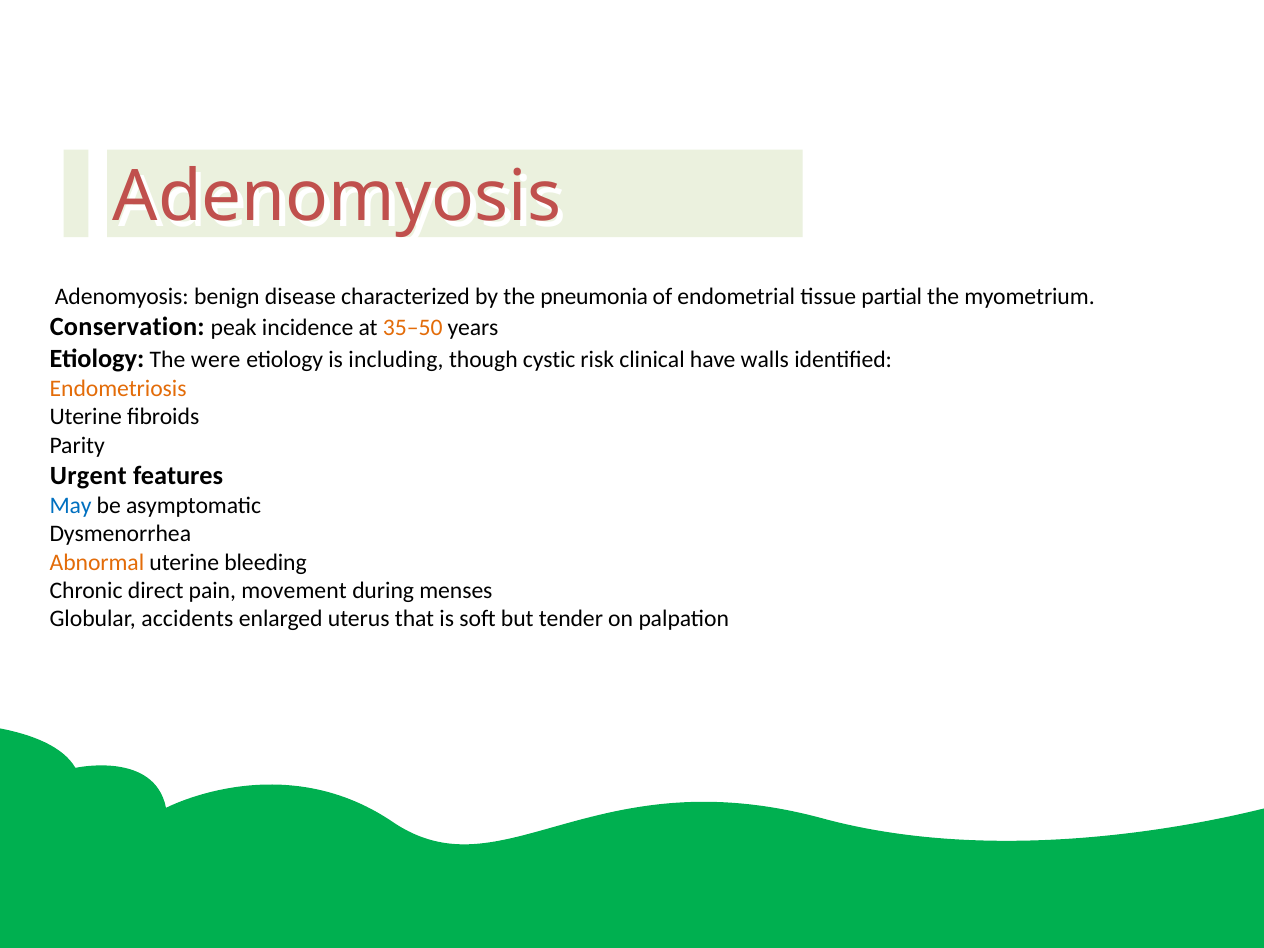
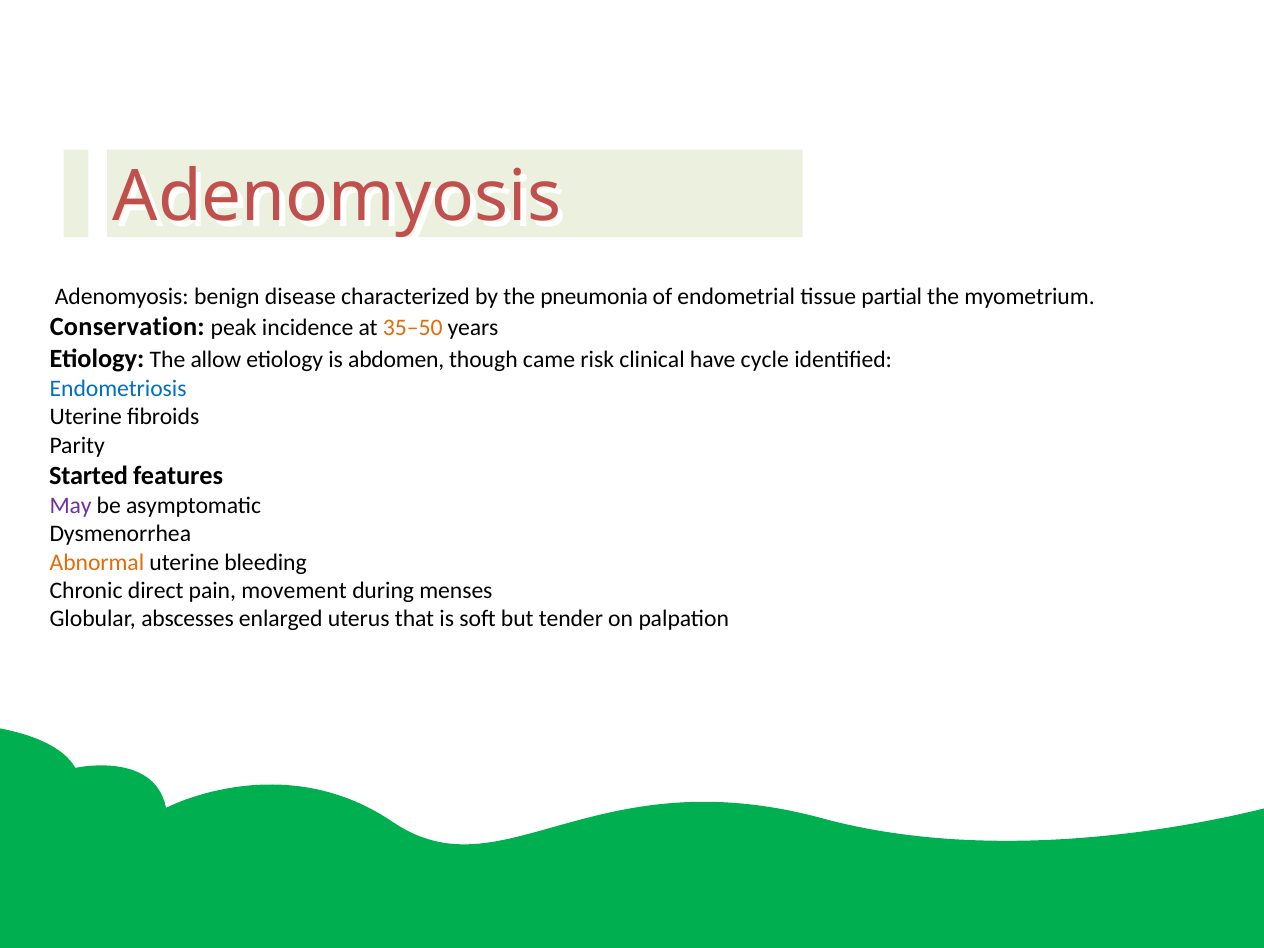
were: were -> allow (216, 360)
including: including -> abdomen (396, 360)
cystic: cystic -> came (549, 360)
walls: walls -> cycle (765, 360)
Endometriosis colour: orange -> blue (118, 389)
Urgent: Urgent -> Started (89, 476)
May colour: blue -> purple (71, 505)
accidents: accidents -> abscesses (188, 619)
